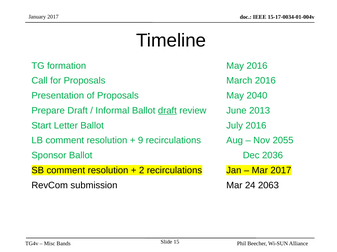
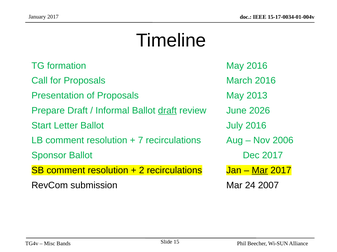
2040: 2040 -> 2013 (257, 96)
2013: 2013 -> 2026 (260, 111)
9: 9 -> 7 (141, 141)
2055: 2055 -> 2006 (283, 141)
Dec 2036: 2036 -> 2017 (272, 156)
Mar underline: none -> present (260, 171)
2063: 2063 -> 2007 (268, 186)
